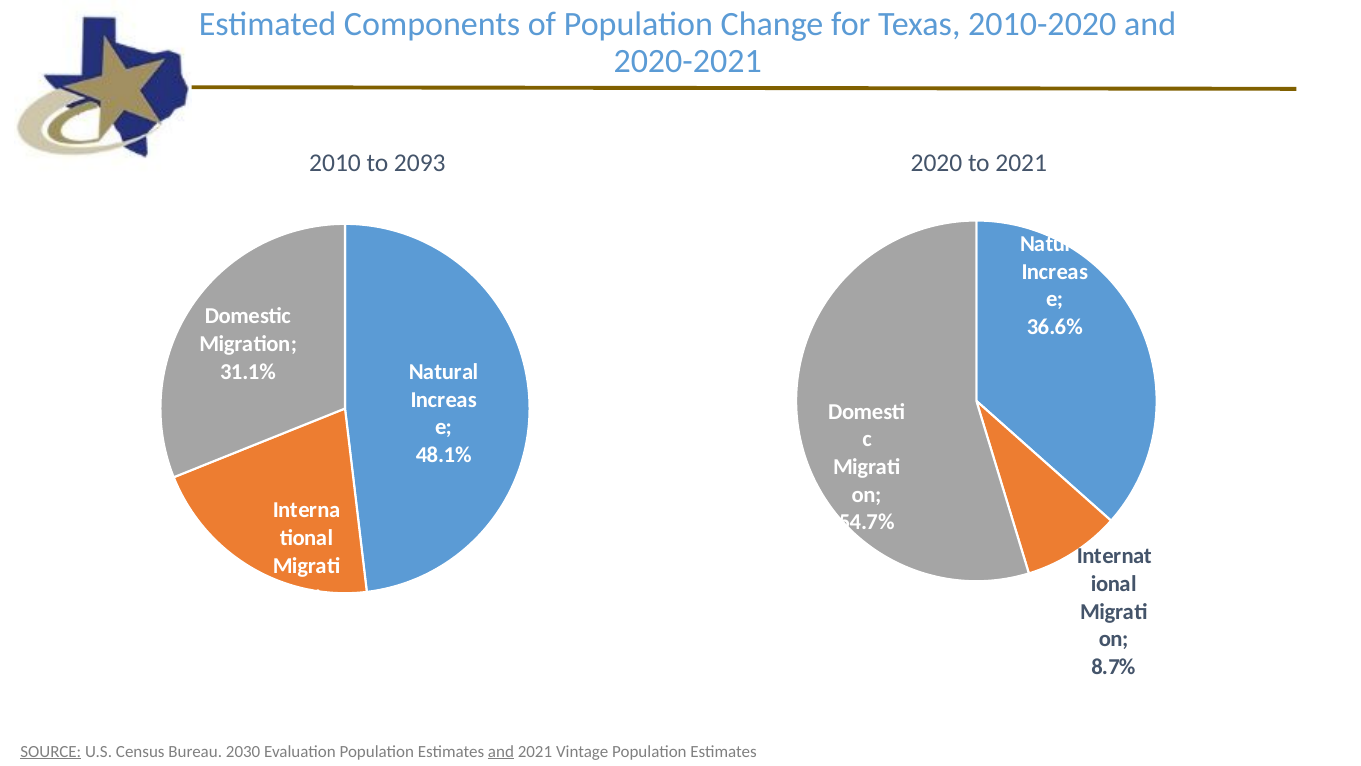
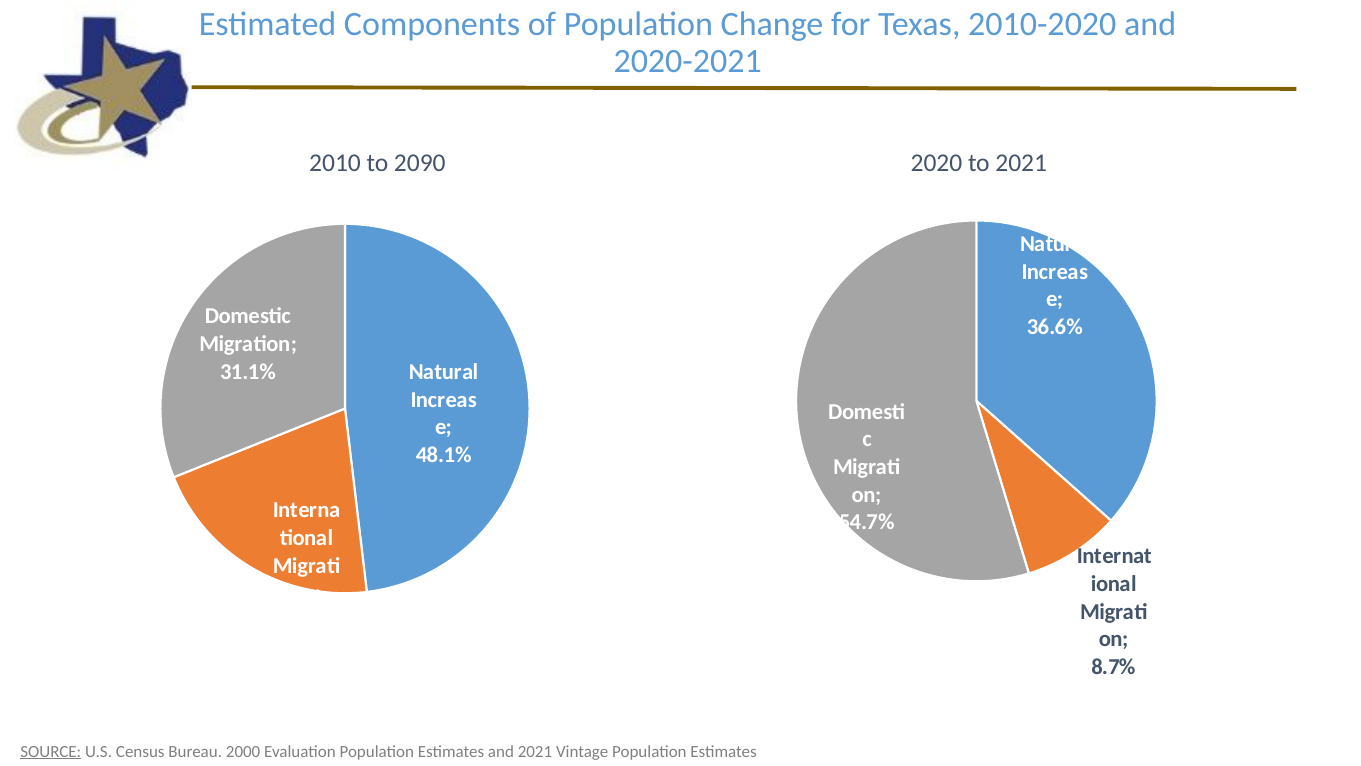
2093: 2093 -> 2090 (420, 163)
2030: 2030 -> 2000 (243, 751)
and underline: present -> none (501, 751)
